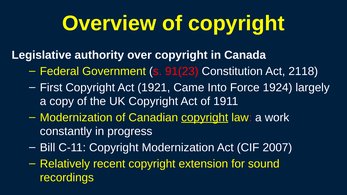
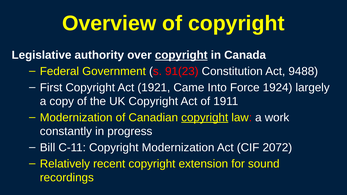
copyright underline: none -> present (181, 55)
2118: 2118 -> 9488 (303, 71)
2007: 2007 -> 2072 (277, 148)
